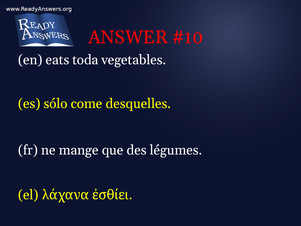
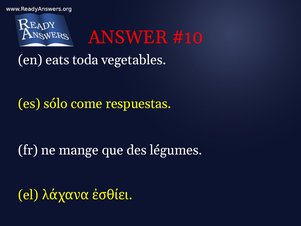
desquelles: desquelles -> respuestas (138, 104)
